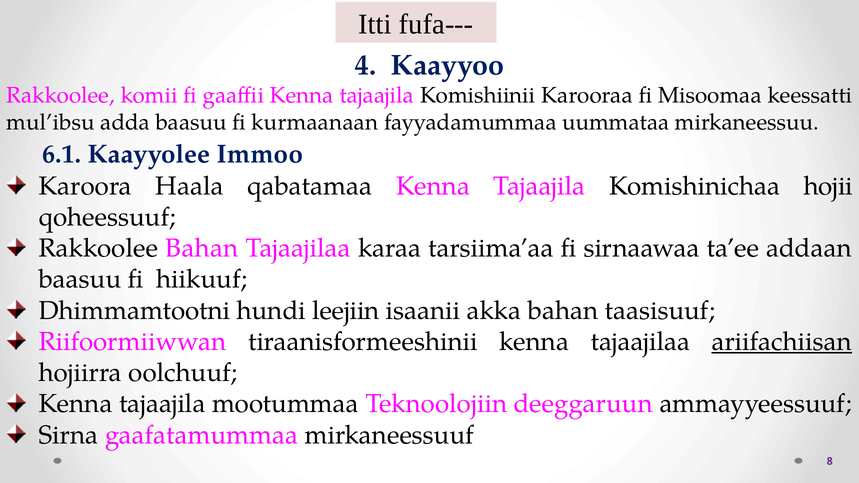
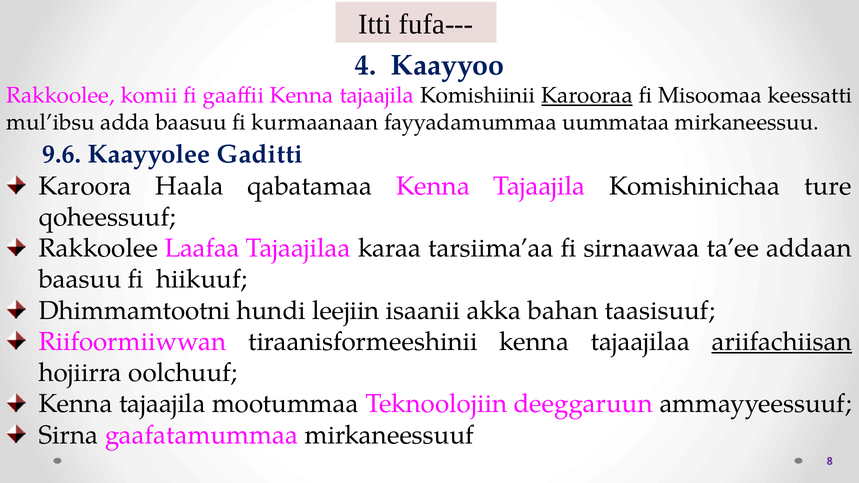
Karooraa underline: none -> present (587, 96)
6.1: 6.1 -> 9.6 (62, 154)
Immoo: Immoo -> Gaditti (260, 154)
hojii: hojii -> ture (828, 186)
Rakkoolee Bahan: Bahan -> Laafaa (202, 248)
